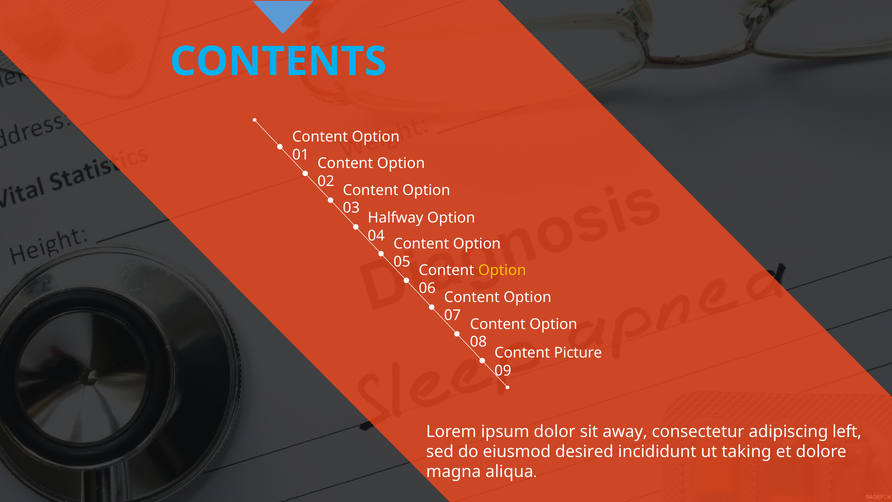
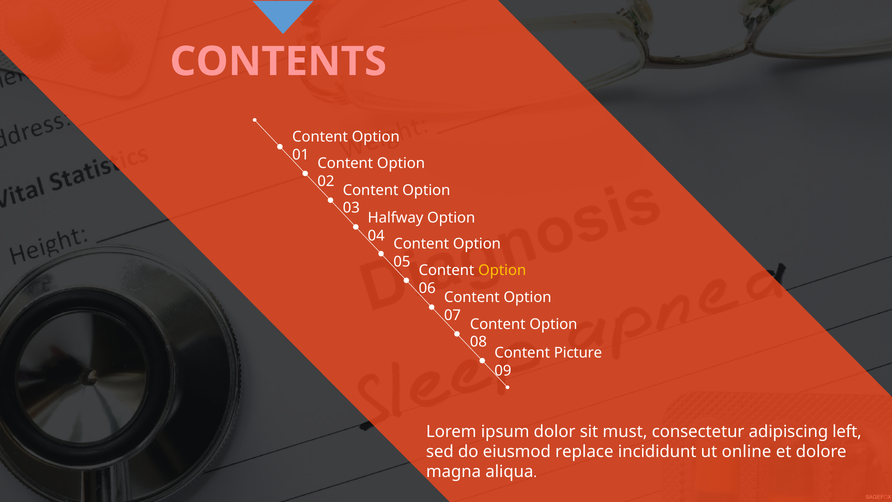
CONTENTS colour: light blue -> pink (278, 62)
away: away -> must (625, 432)
desired: desired -> replace (584, 452)
taking: taking -> online (747, 452)
